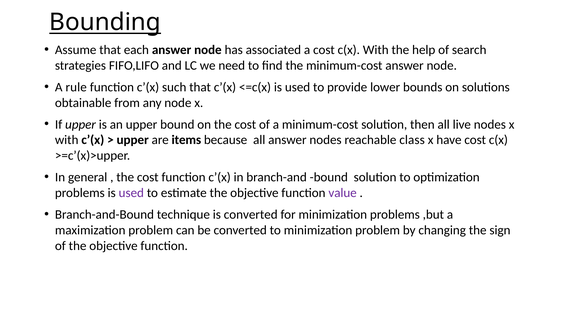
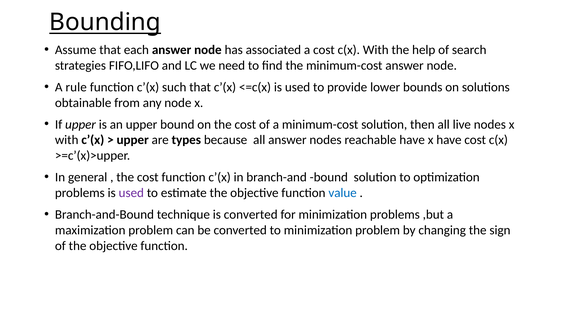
items: items -> types (186, 140)
reachable class: class -> have (412, 140)
value colour: purple -> blue (343, 193)
